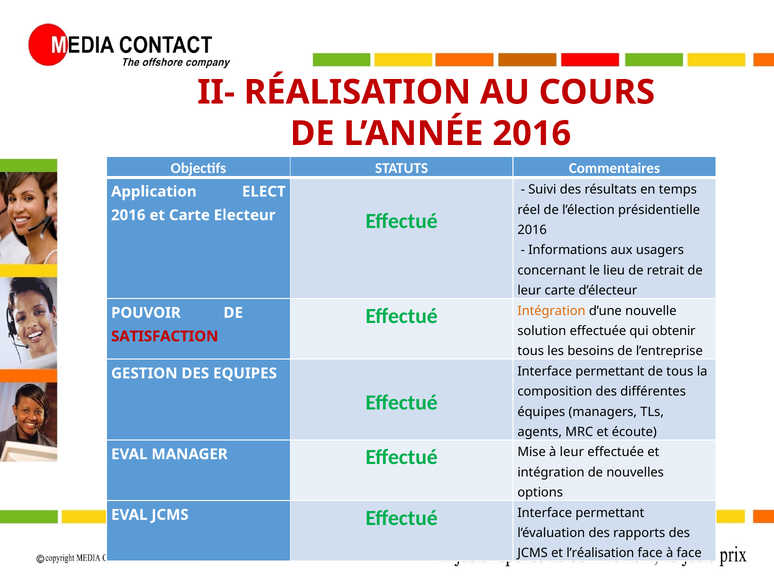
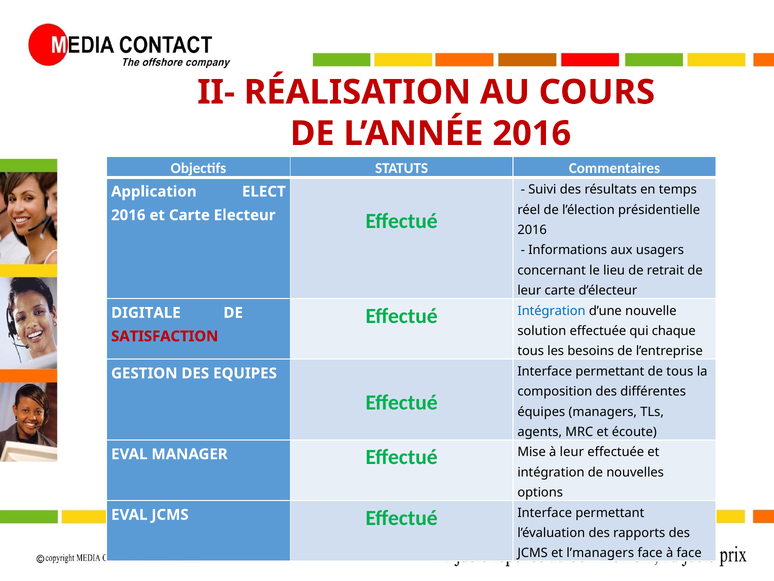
Intégration colour: orange -> blue (551, 310)
POUVOIR: POUVOIR -> DIGITALE (146, 313)
obtenir: obtenir -> chaque (674, 331)
l’réalisation: l’réalisation -> l’managers (600, 553)
